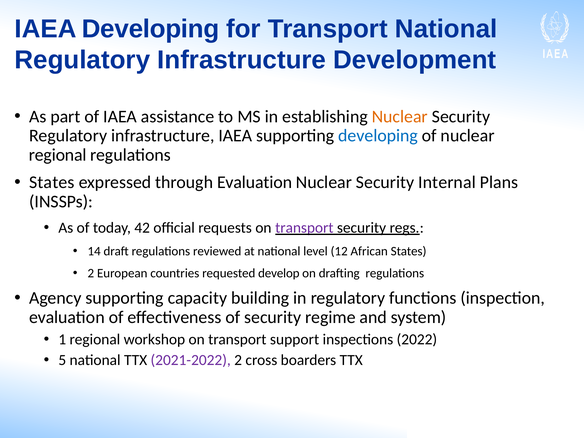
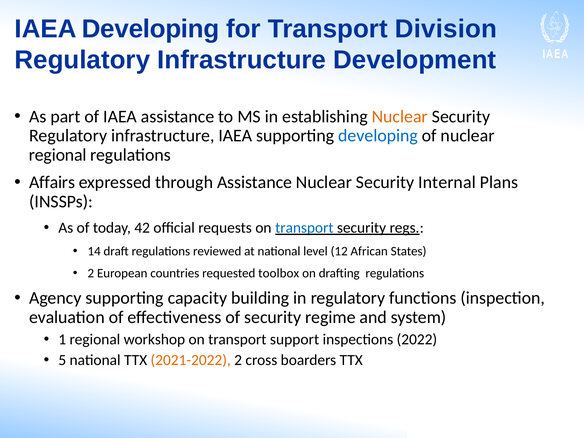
Transport National: National -> Division (446, 29)
States: States -> Affairs (52, 182)
through Evaluation: Evaluation -> Assistance (255, 182)
transport colour: purple -> blue (304, 228)
develop: develop -> toolbox (279, 273)
2021-2022 colour: purple -> orange (191, 360)
